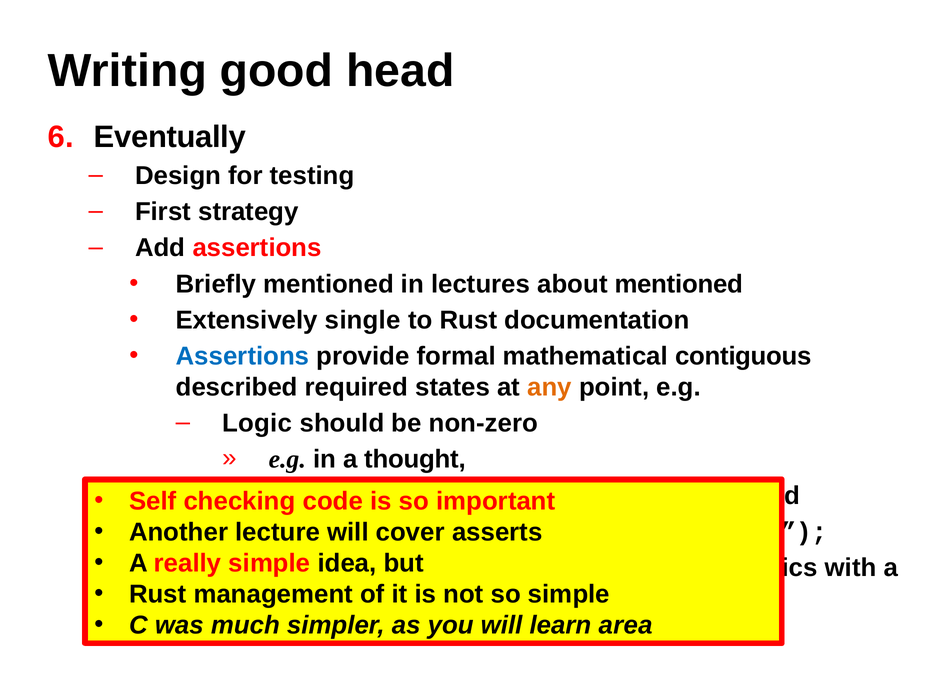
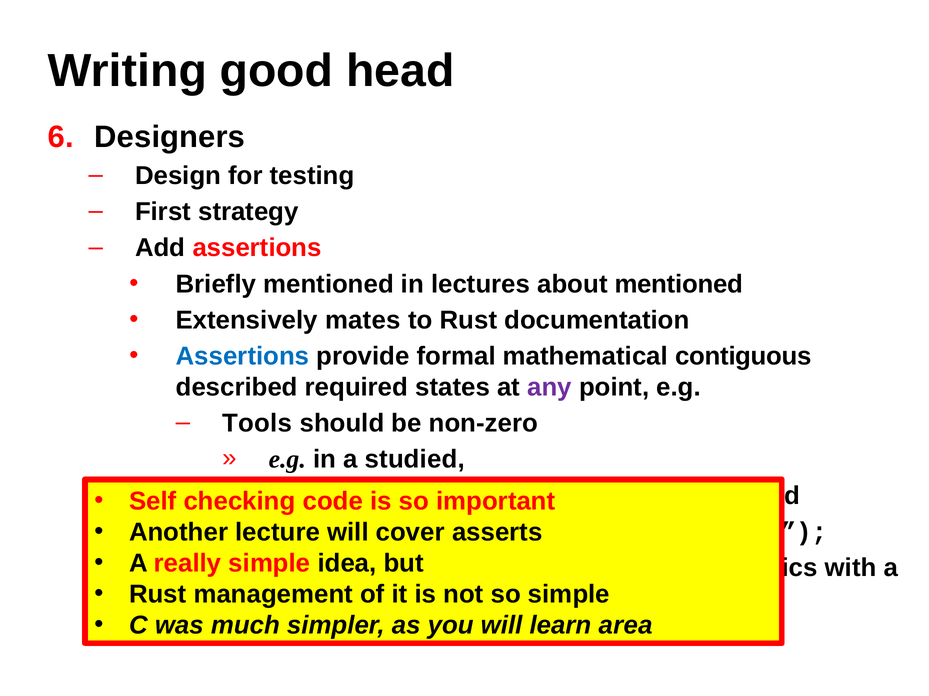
Eventually: Eventually -> Designers (170, 137)
single: single -> mates (363, 321)
any colour: orange -> purple (549, 388)
Logic: Logic -> Tools (257, 424)
thought: thought -> studied (415, 460)
